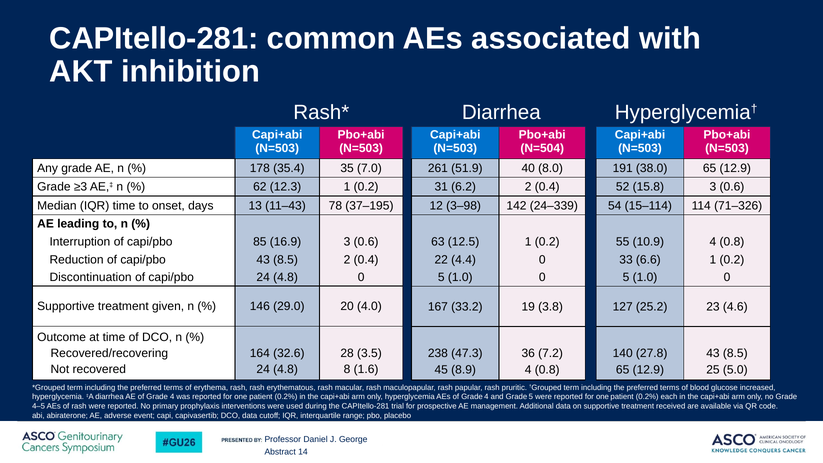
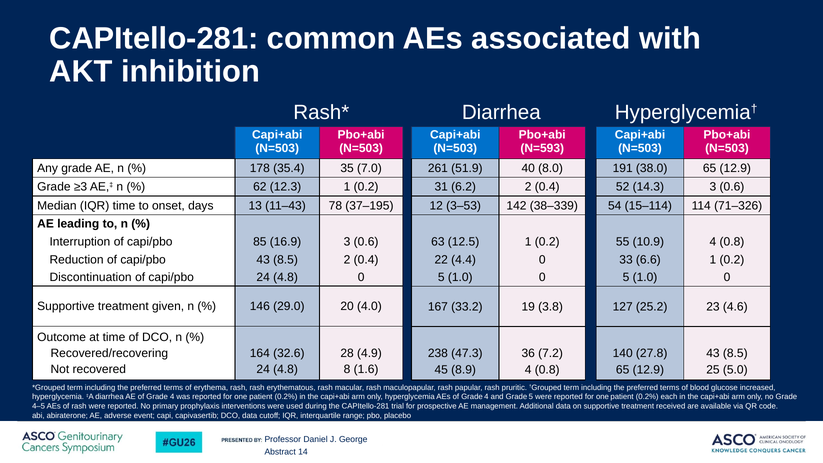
N=504: N=504 -> N=593 (542, 148)
15.8: 15.8 -> 14.3 (648, 187)
3–98: 3–98 -> 3–53 (464, 206)
24–339: 24–339 -> 38–339 (554, 206)
3.5: 3.5 -> 4.9 (369, 353)
